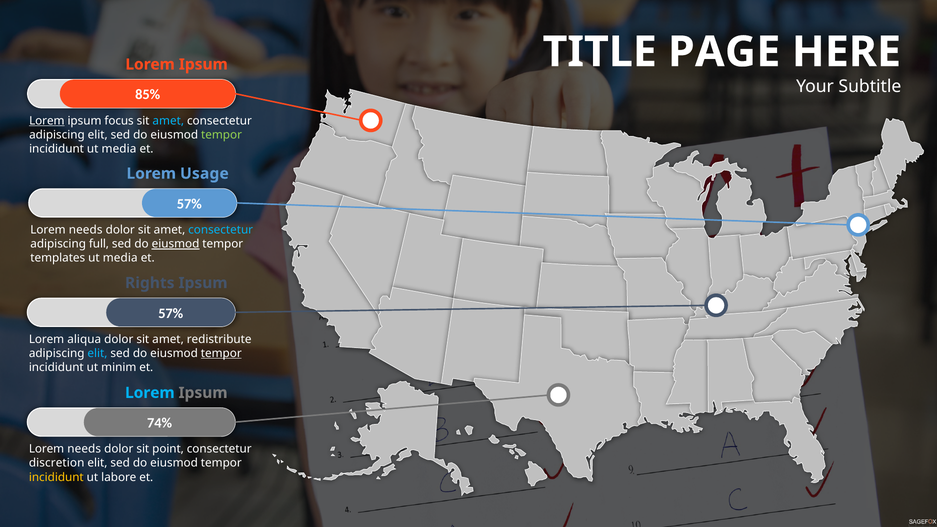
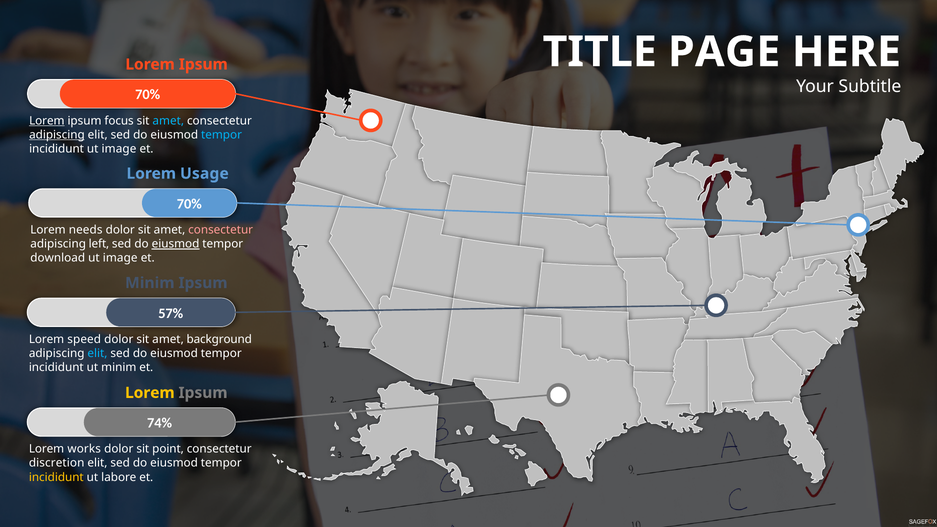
85%: 85% -> 70% (148, 95)
adipiscing underline: none -> present (57, 135)
tempor colour: light green -> light blue (222, 135)
incididunt ut media: media -> image (119, 149)
57%: 57% -> 70% (189, 204)
consectetur colour: light blue -> pink (221, 230)
full: full -> left (99, 244)
templates: templates -> download (58, 258)
media: media -> image (120, 258)
Rights: Rights -> Minim (150, 283)
aliqua: aliqua -> speed (84, 339)
redistribute: redistribute -> background (219, 339)
tempor underline: present -> none (221, 353)
Lorem colour: light blue -> yellow (150, 393)
needs: needs -> works (84, 449)
